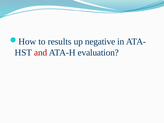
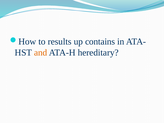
negative: negative -> contains (100, 42)
and colour: red -> orange (41, 53)
evaluation: evaluation -> hereditary (98, 53)
